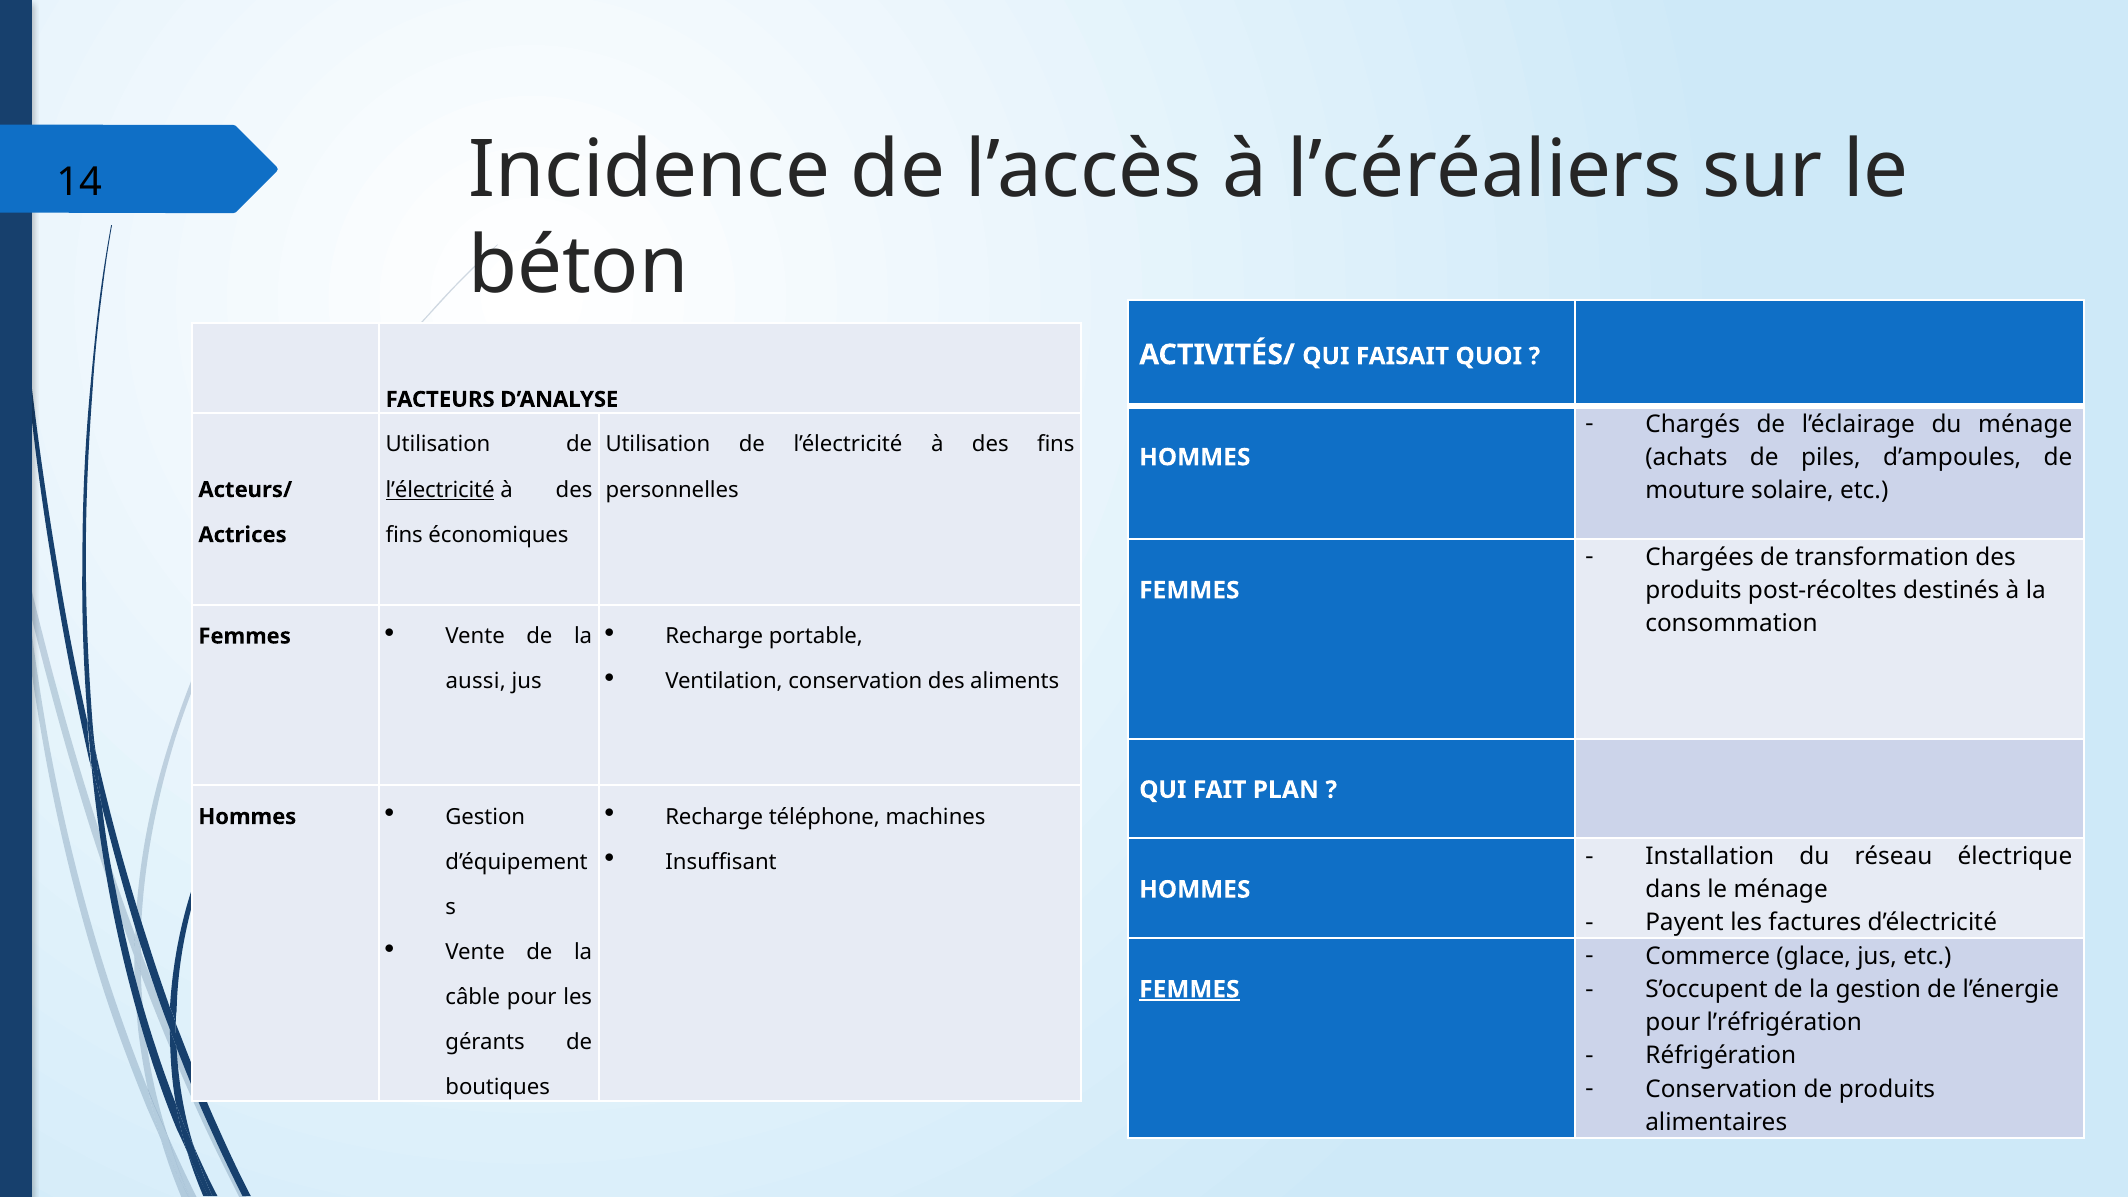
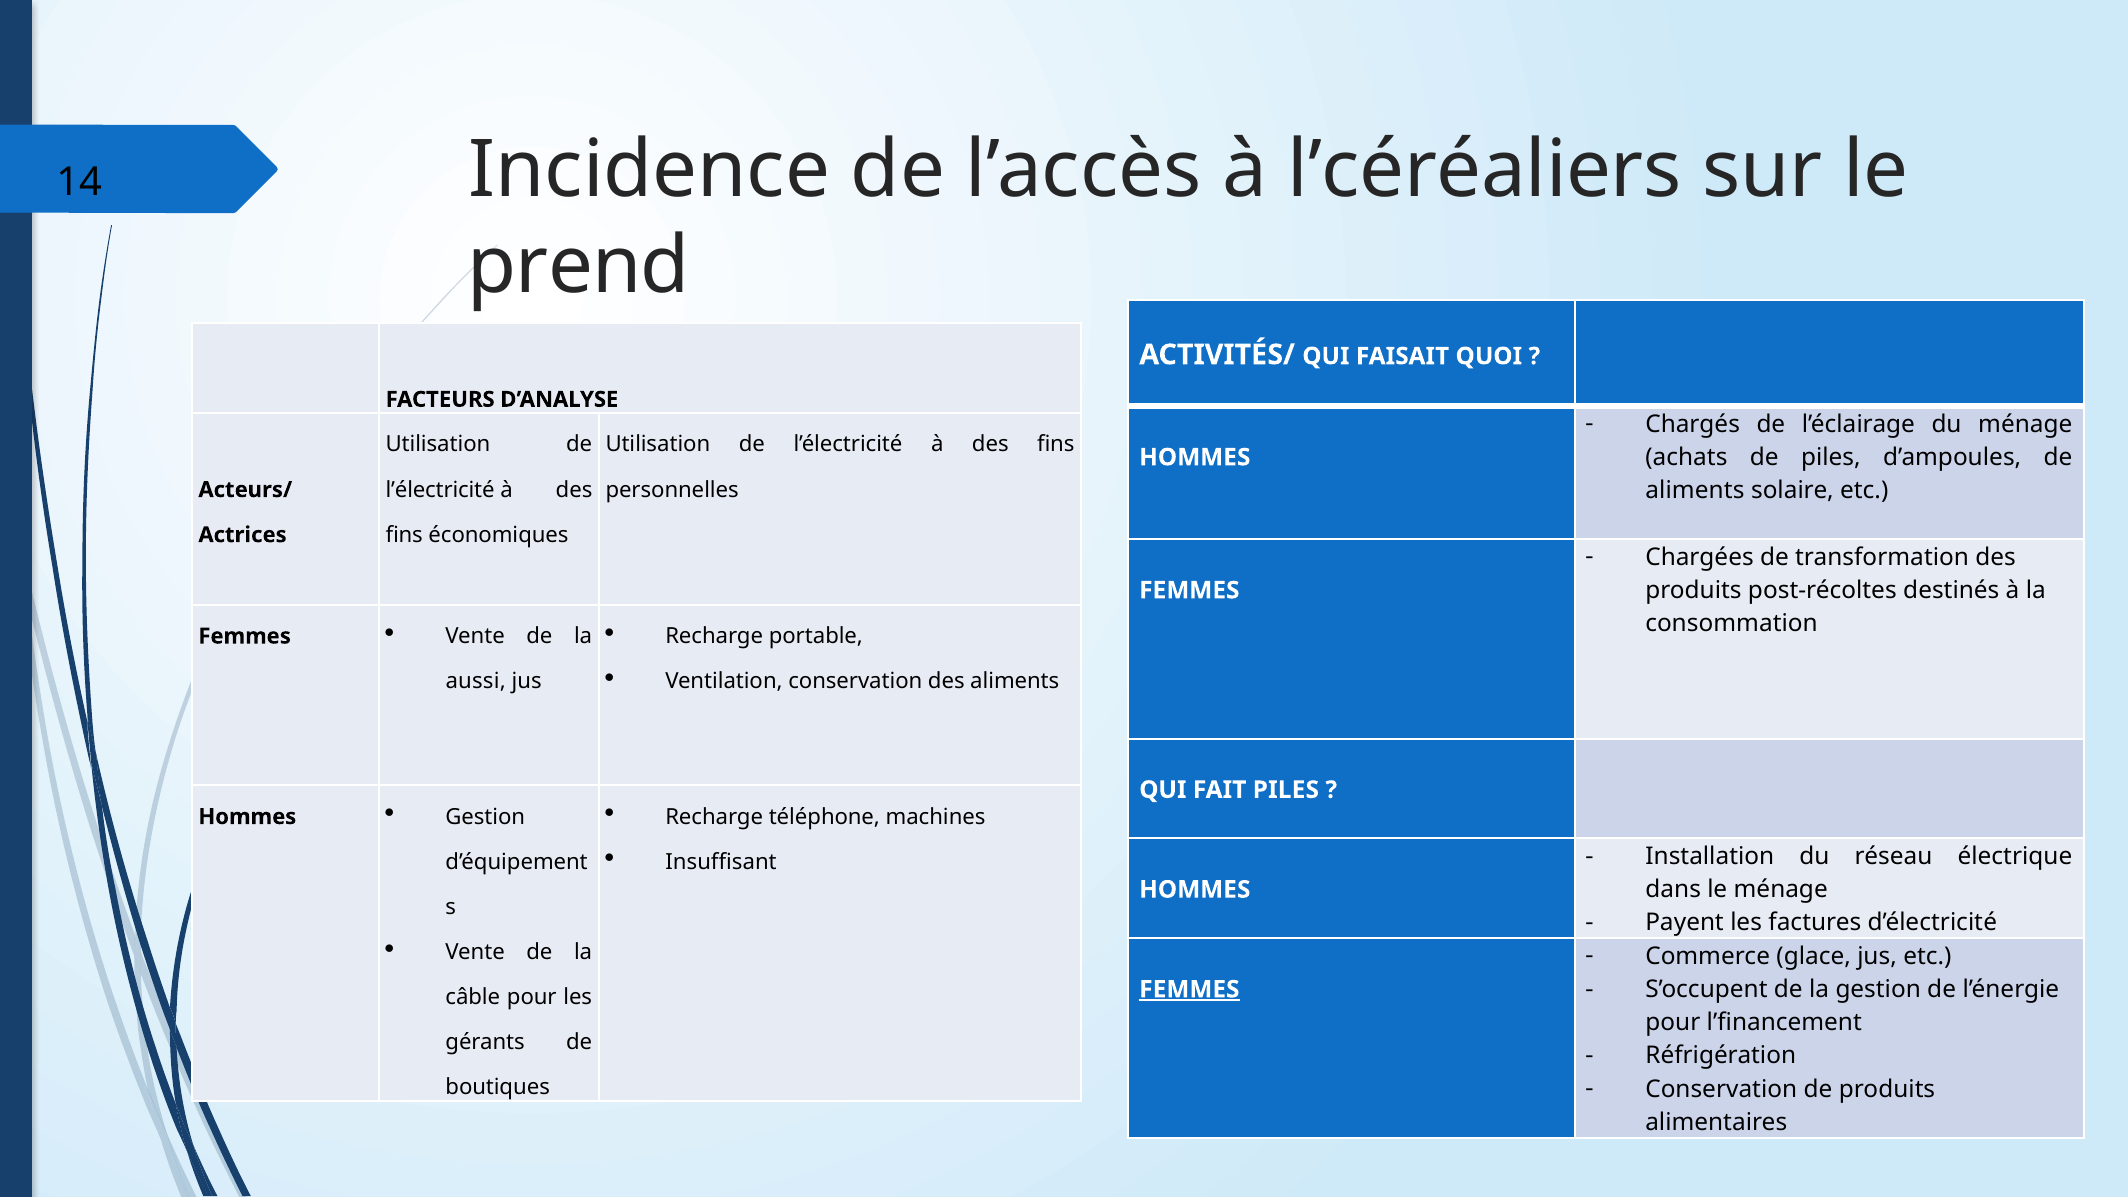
béton: béton -> prend (579, 266)
l’électricité underline: present -> none (440, 490)
mouture: mouture -> aliments (1695, 491)
FAIT PLAN: PLAN -> PILES (1286, 790)
l’réfrigération: l’réfrigération -> l’financement (1784, 1023)
